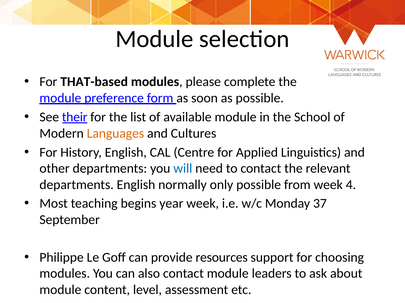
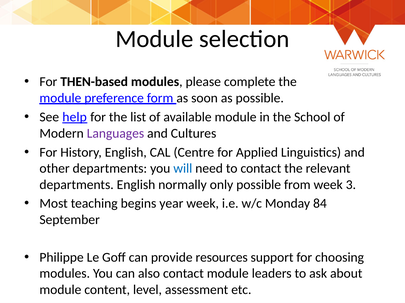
THAT-based: THAT-based -> THEN-based (94, 82)
their: their -> help (75, 117)
Languages colour: orange -> purple (115, 134)
4: 4 -> 3 (351, 185)
37: 37 -> 84 (320, 204)
